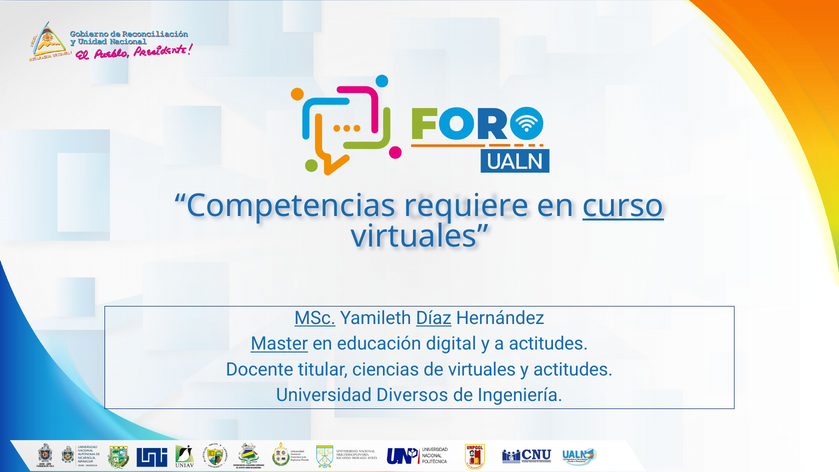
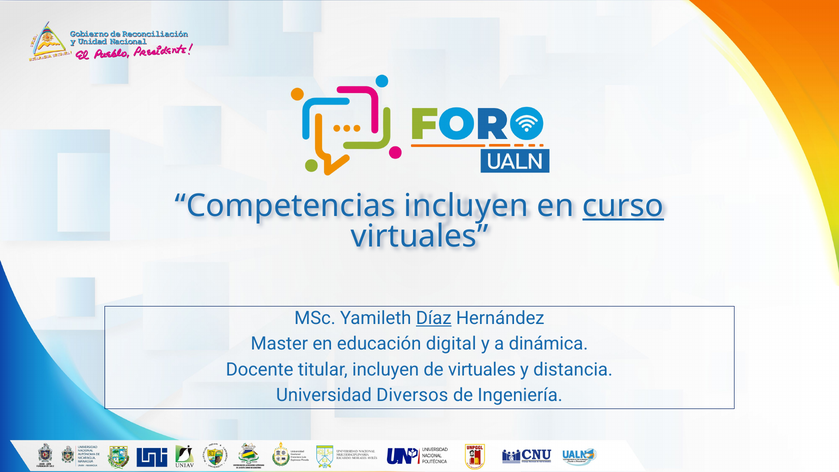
Competencias requiere: requiere -> incluyen (466, 206)
MSc underline: present -> none (315, 318)
Master underline: present -> none (279, 344)
a actitudes: actitudes -> dinámica (548, 344)
titular ciencias: ciencias -> incluyen (386, 370)
y actitudes: actitudes -> distancia (573, 370)
